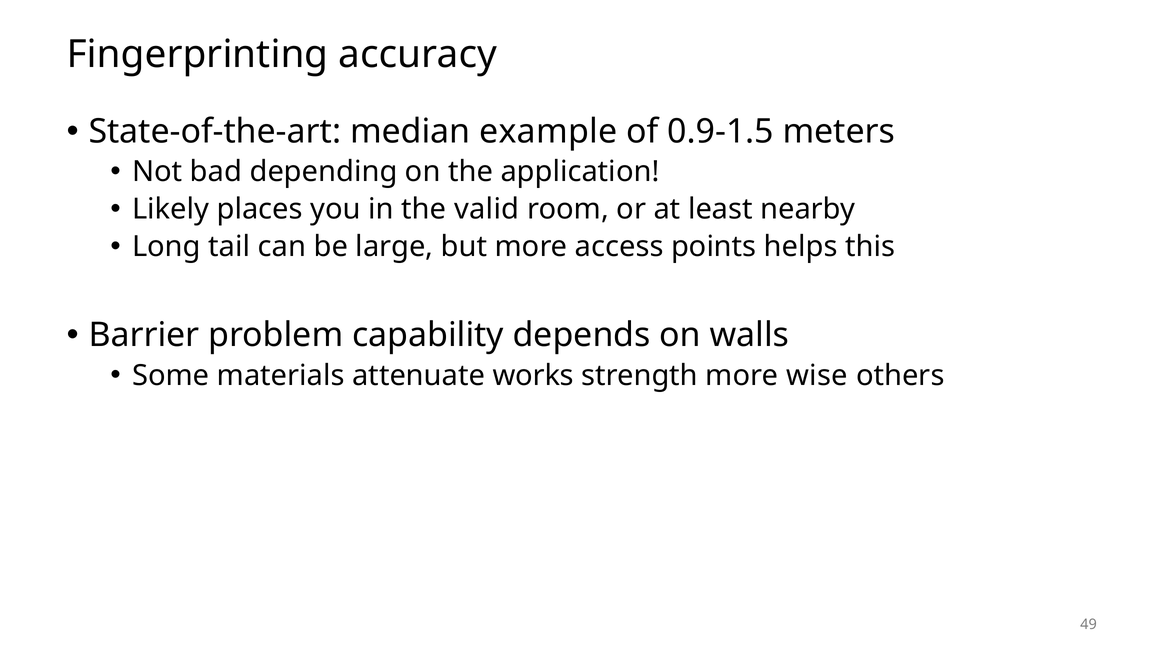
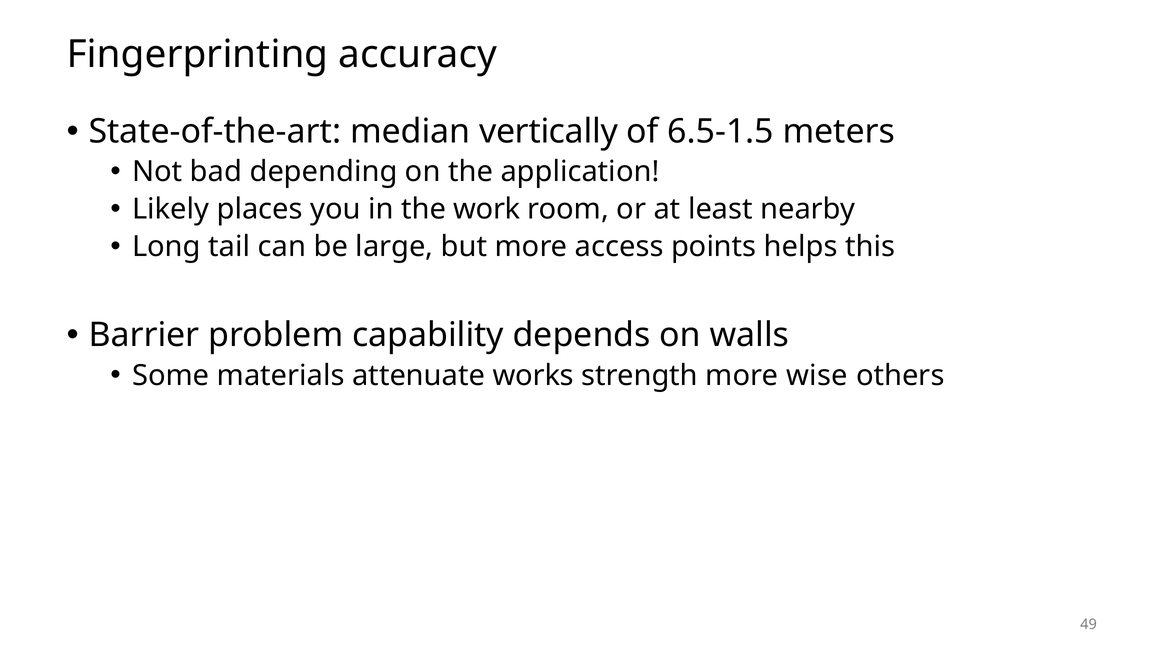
example: example -> vertically (549, 132)
0.9-1.5: 0.9-1.5 -> 6.5-1.5 (721, 132)
valid: valid -> work (487, 209)
